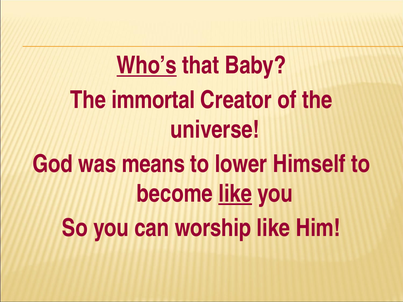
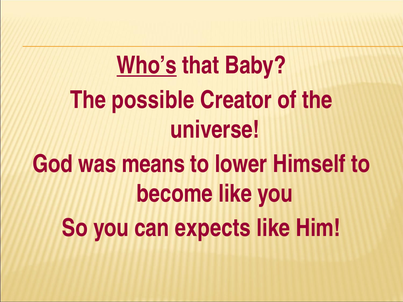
immortal: immortal -> possible (153, 100)
like underline: present -> none (235, 194)
worship: worship -> expects (213, 228)
